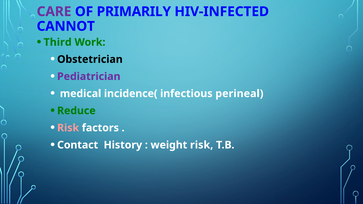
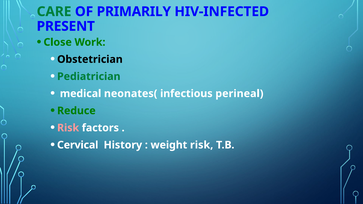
CARE colour: purple -> green (54, 12)
CANNOT: CANNOT -> PRESENT (66, 26)
Third: Third -> Close (58, 42)
Pediatrician colour: purple -> green (89, 77)
incidence(: incidence( -> neonates( (131, 94)
Contact: Contact -> Cervical (78, 145)
